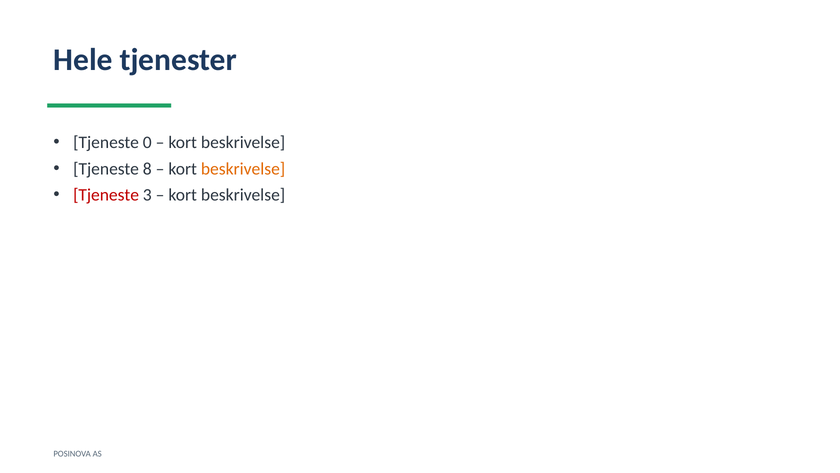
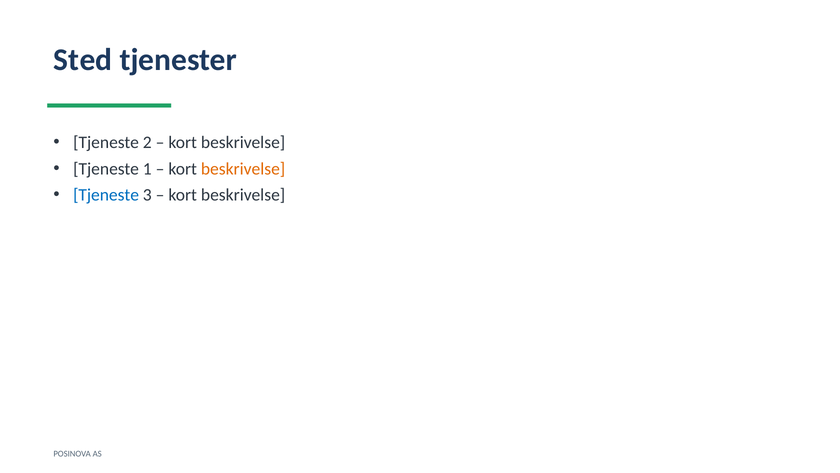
Hele: Hele -> Sted (83, 60)
0: 0 -> 2 (147, 142)
8: 8 -> 1 (147, 169)
Tjeneste colour: red -> blue (106, 195)
